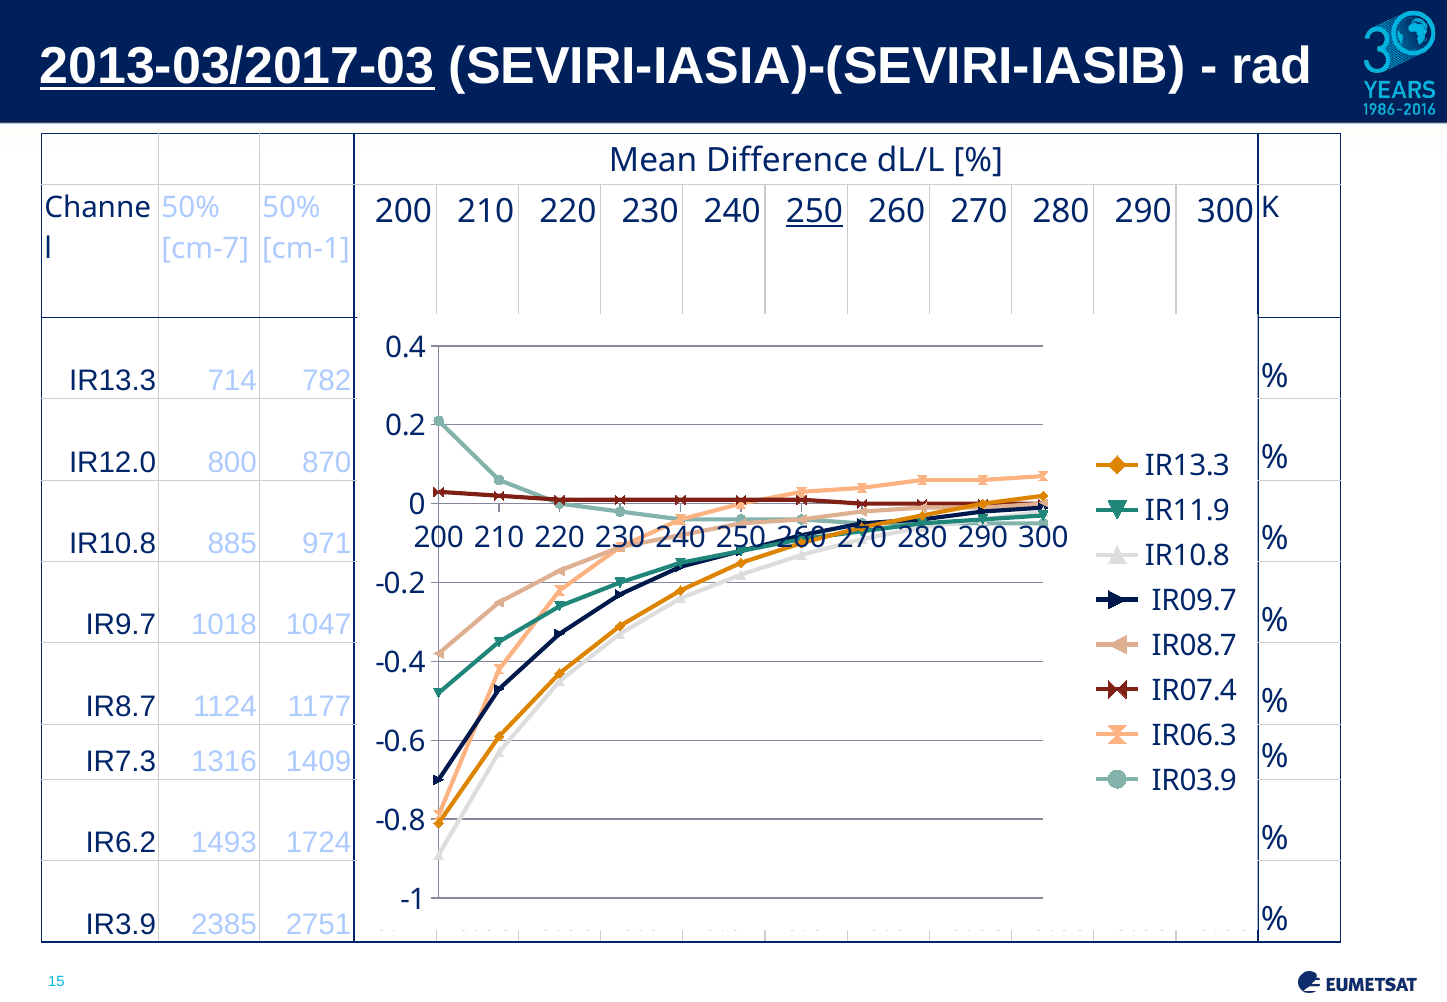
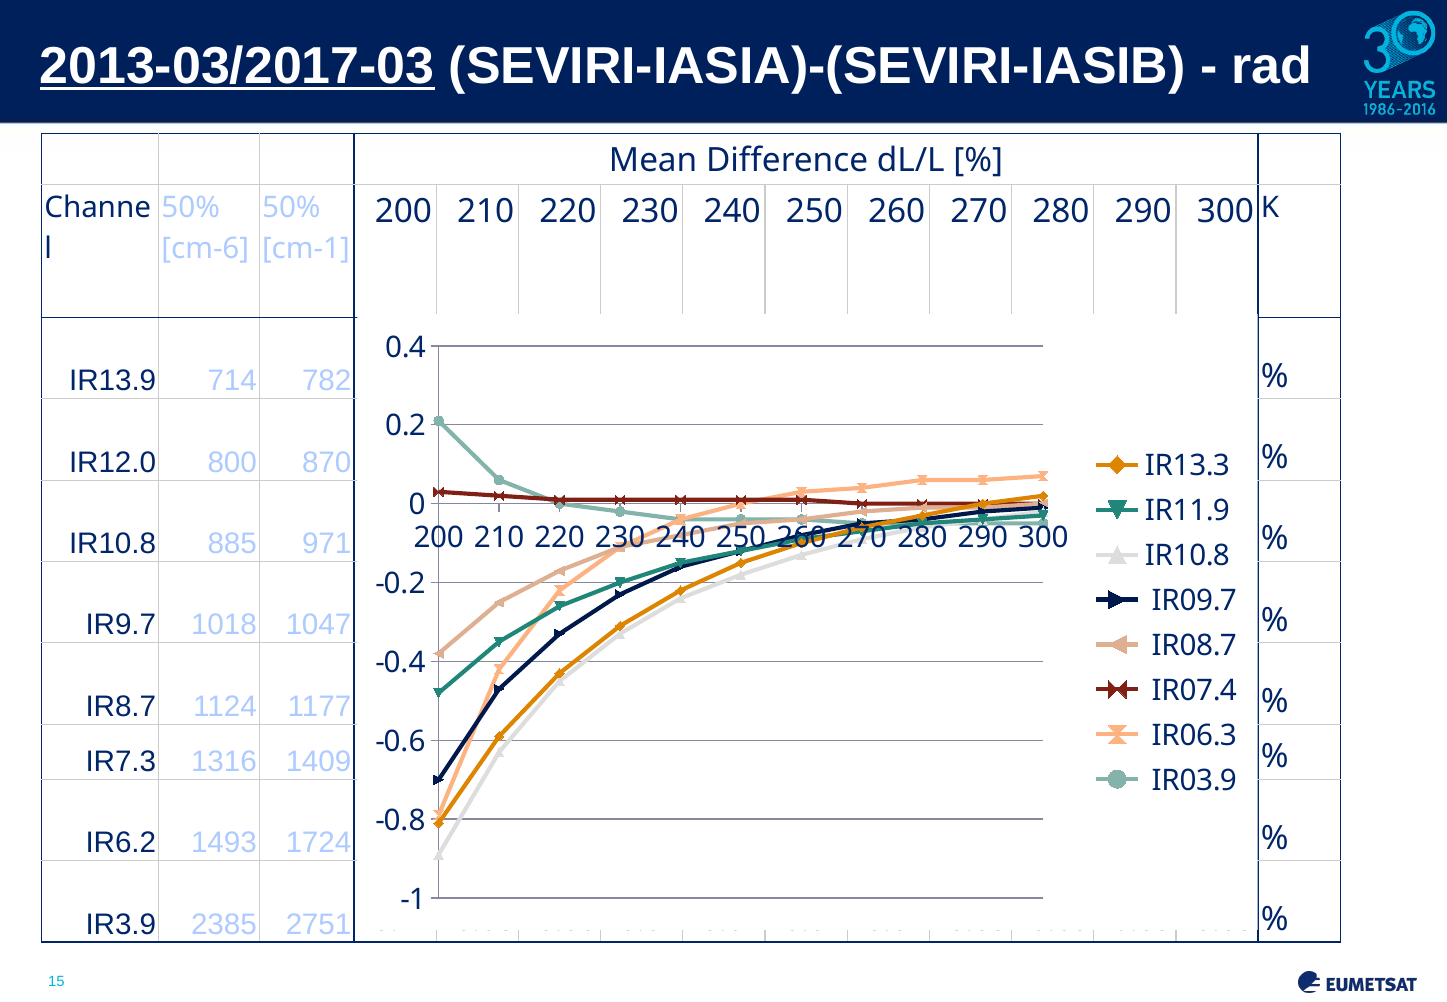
250 underline: present -> none (814, 212)
cm-7: cm-7 -> cm-6 (205, 248)
IR13.3: IR13.3 -> IR13.9 (113, 381)
